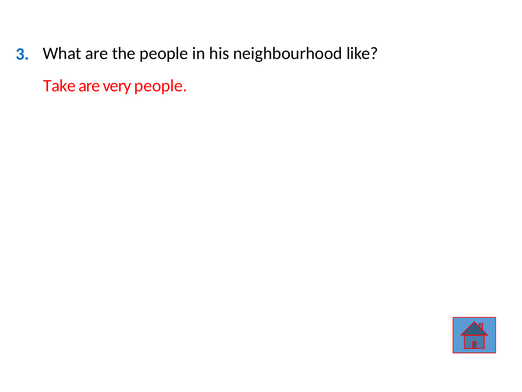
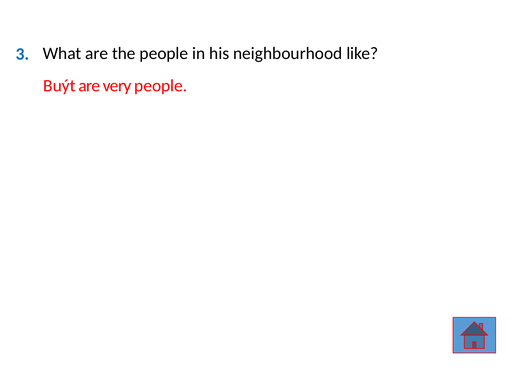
Take: Take -> Buýt (59, 86)
